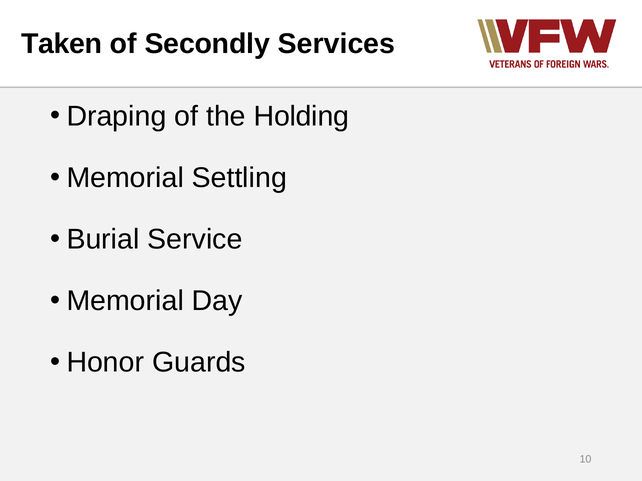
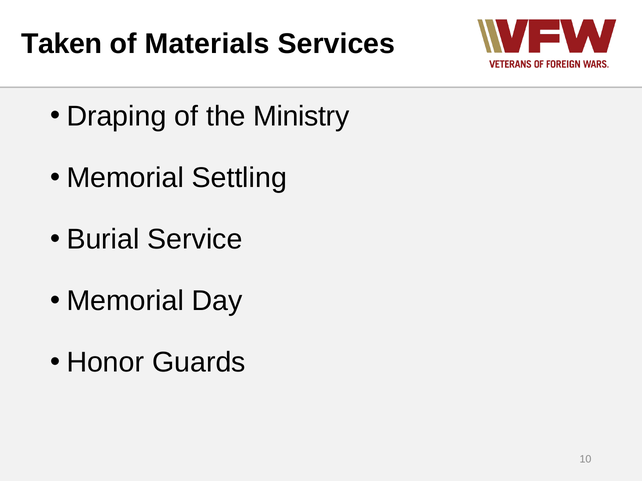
Secondly: Secondly -> Materials (207, 44)
Holding: Holding -> Ministry (301, 116)
